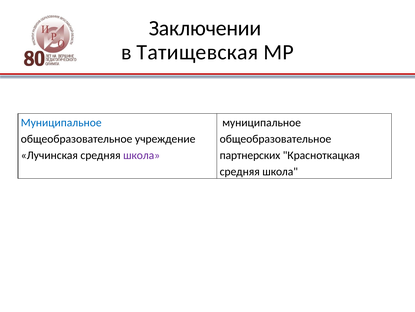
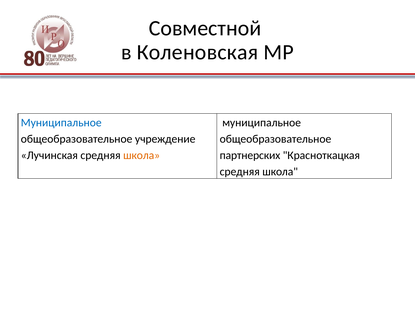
Заключении: Заключении -> Совместной (205, 28)
Татищевская: Татищевская -> Коленовская (198, 52)
школа colour: purple -> orange (142, 155)
